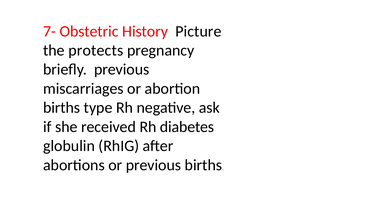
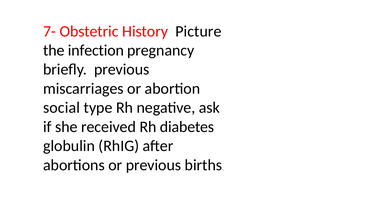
protects: protects -> infection (96, 50)
births: births -> social (62, 108)
